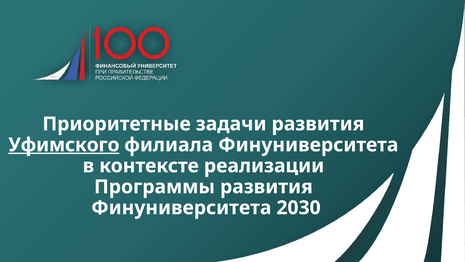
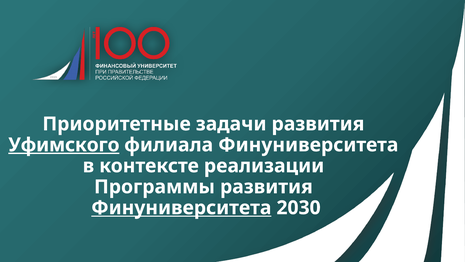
Финуниверситета underline: none -> present (181, 207)
